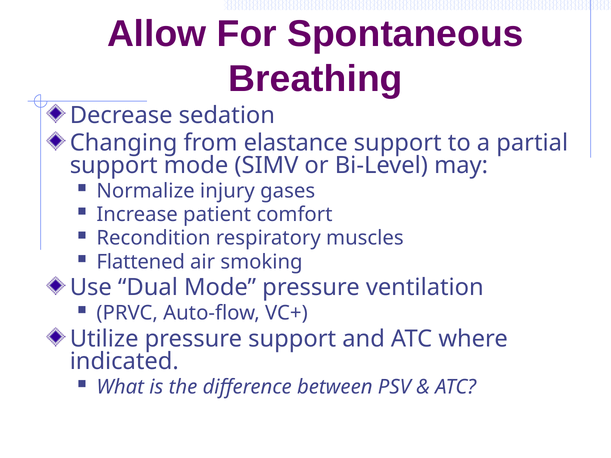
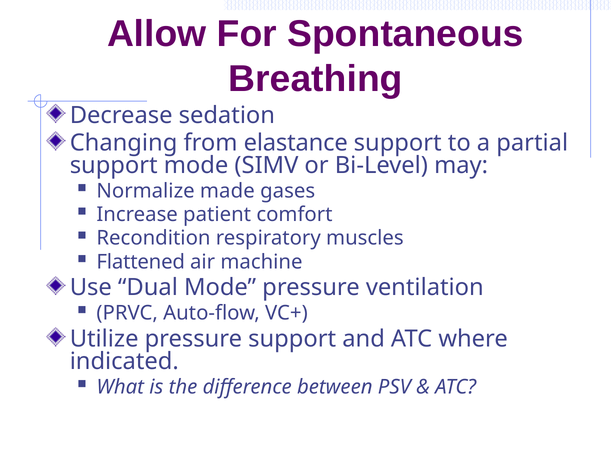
injury: injury -> made (227, 191)
smoking: smoking -> machine (261, 262)
